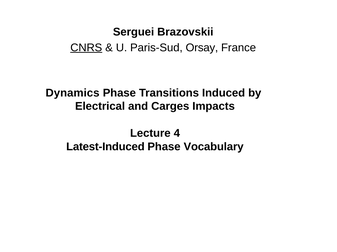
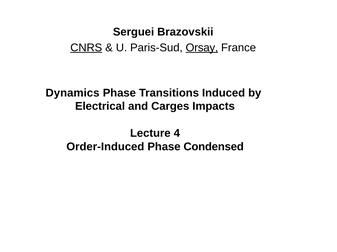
Orsay underline: none -> present (202, 48)
Latest-Induced: Latest-Induced -> Order-Induced (105, 147)
Vocabulary: Vocabulary -> Condensed (214, 147)
